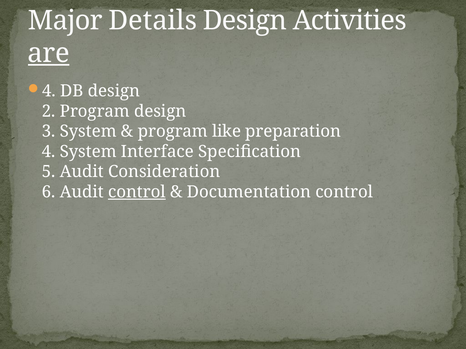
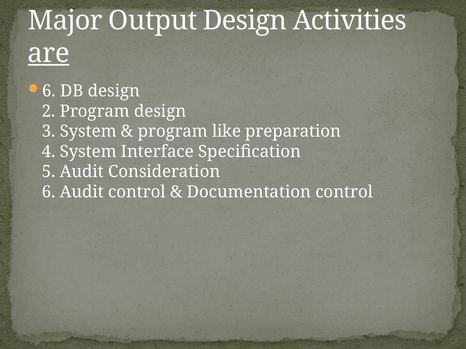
Details: Details -> Output (153, 21)
4: 4 -> 6 (49, 91)
control underline: present -> none (137, 192)
